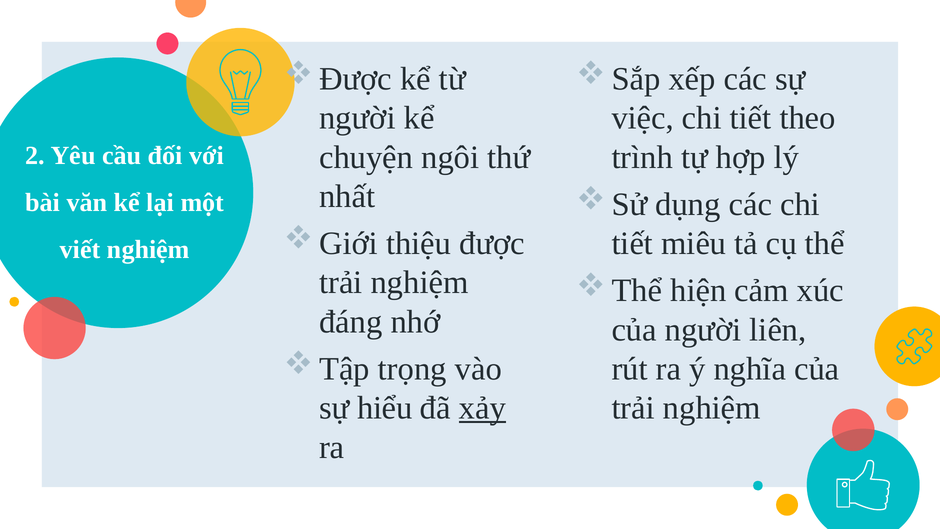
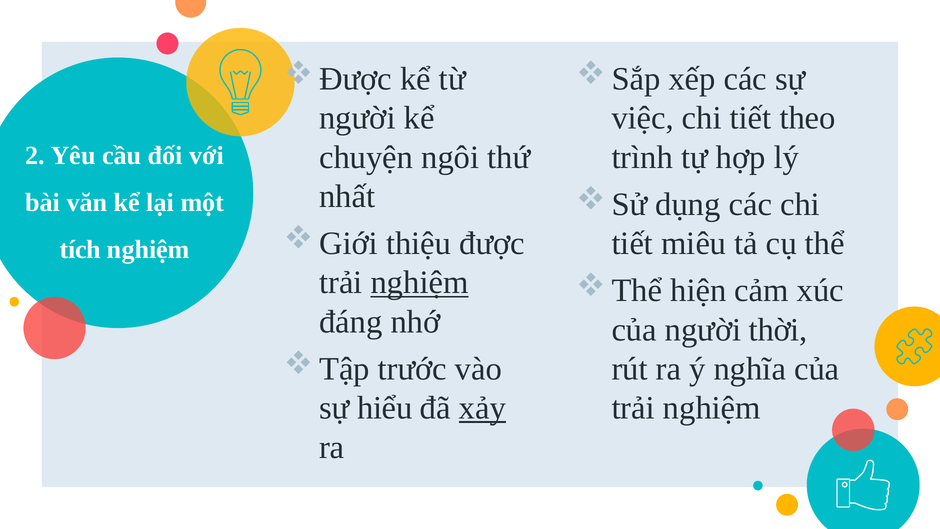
viết: viết -> tích (80, 249)
nghiệm underline: none -> present (420, 283)
liên: liên -> thời (778, 330)
trọng: trọng -> trước (412, 369)
